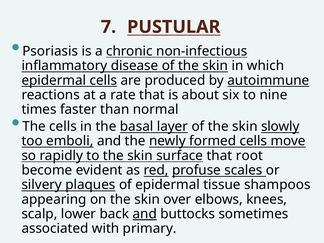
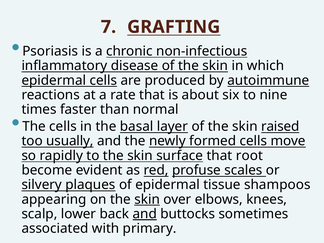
PUSTULAR: PUSTULAR -> GRAFTING (174, 27)
slowly: slowly -> raised (280, 126)
emboli: emboli -> usually (70, 141)
skin underline: none -> present (147, 199)
